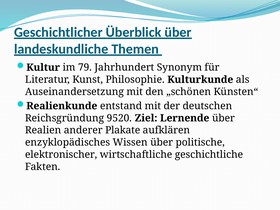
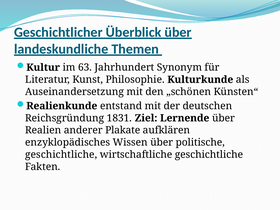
79: 79 -> 63 (85, 67)
9520: 9520 -> 1831 (119, 118)
elektronischer: elektronischer -> geschichtliche (61, 155)
